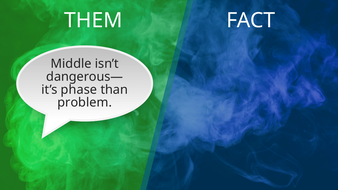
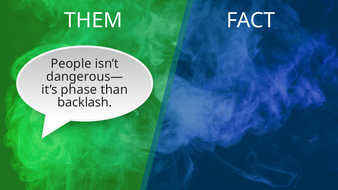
Middle: Middle -> People (71, 64)
problem: problem -> backlash (85, 103)
